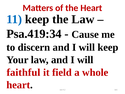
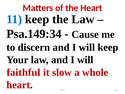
Psa.419:34: Psa.419:34 -> Psa.149:34 (34, 34)
field: field -> slow (62, 72)
